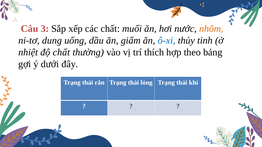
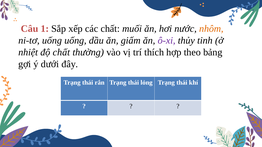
3: 3 -> 1 (45, 29)
ni-tơ dung: dung -> uống (52, 41)
ô-xi colour: blue -> purple (167, 41)
